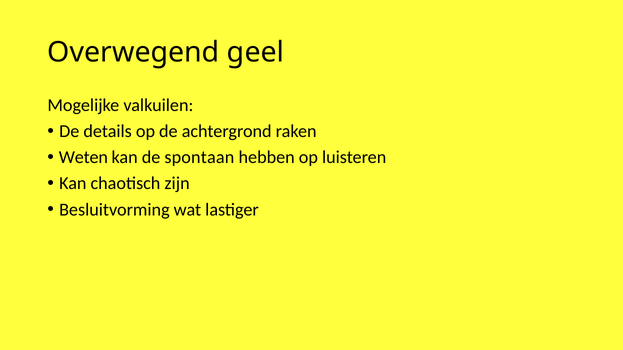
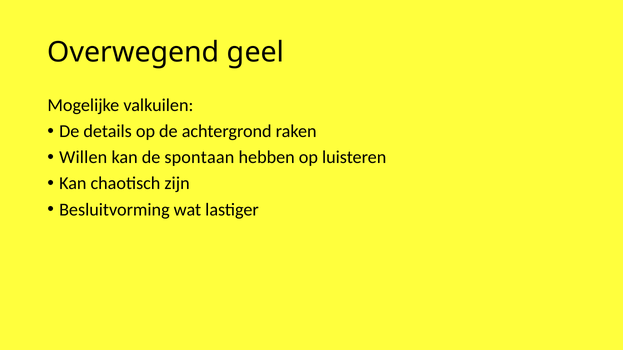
Weten: Weten -> Willen (83, 158)
